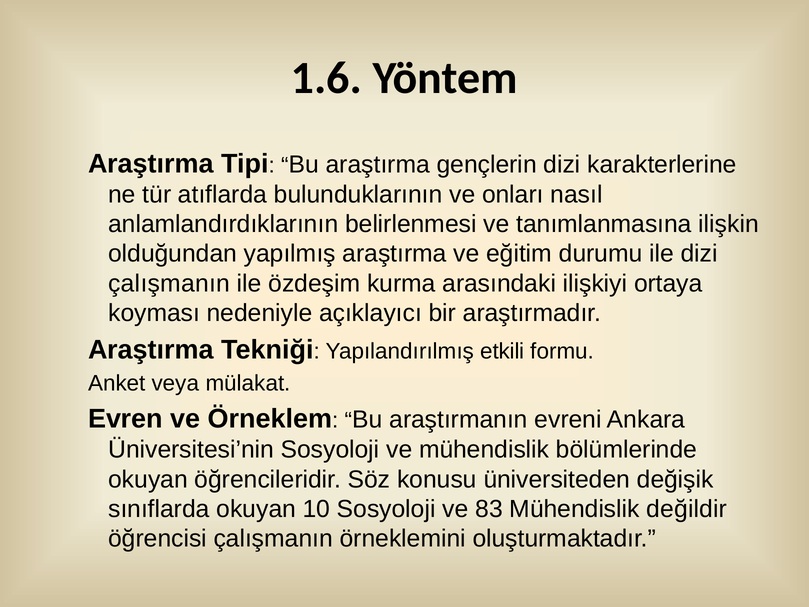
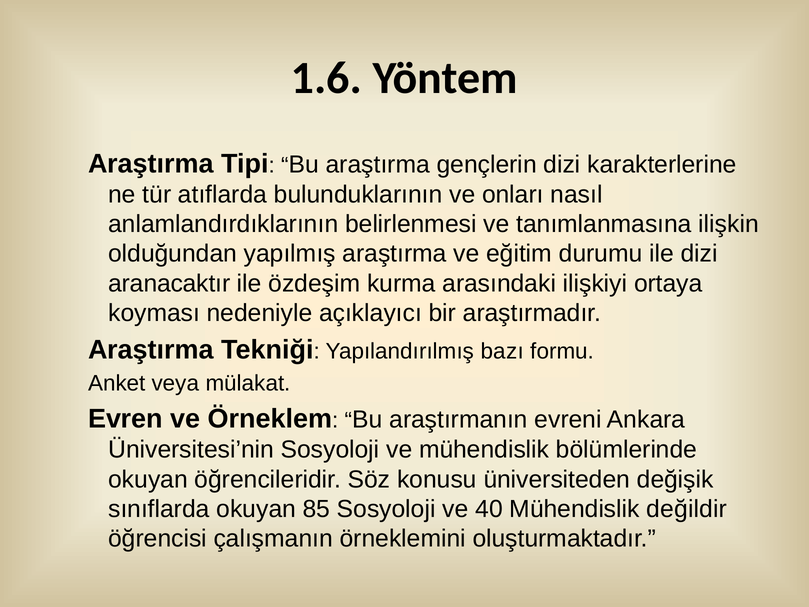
çalışmanın: çalışmanın -> aranacaktır (169, 283)
etkili: etkili -> bazı (502, 351)
10: 10 -> 85 (316, 509)
83: 83 -> 40 (489, 509)
